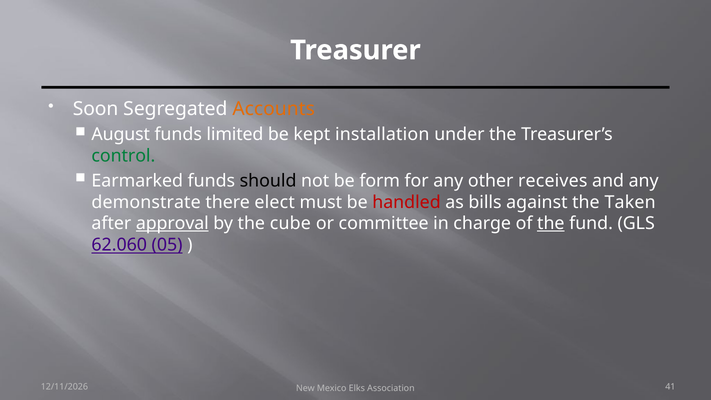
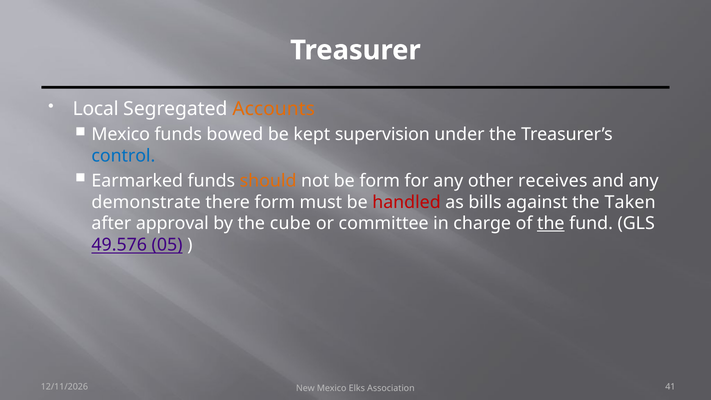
Soon: Soon -> Local (96, 109)
August: August -> Mexico (121, 135)
limited: limited -> bowed (235, 135)
installation: installation -> supervision (382, 135)
control colour: green -> blue (123, 156)
should colour: black -> orange (268, 181)
there elect: elect -> form (275, 202)
approval underline: present -> none (172, 223)
62.060: 62.060 -> 49.576 (119, 245)
